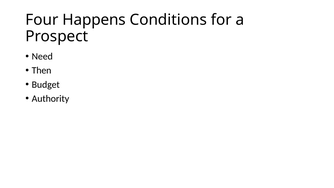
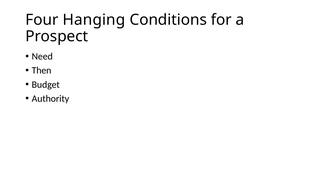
Happens: Happens -> Hanging (94, 20)
